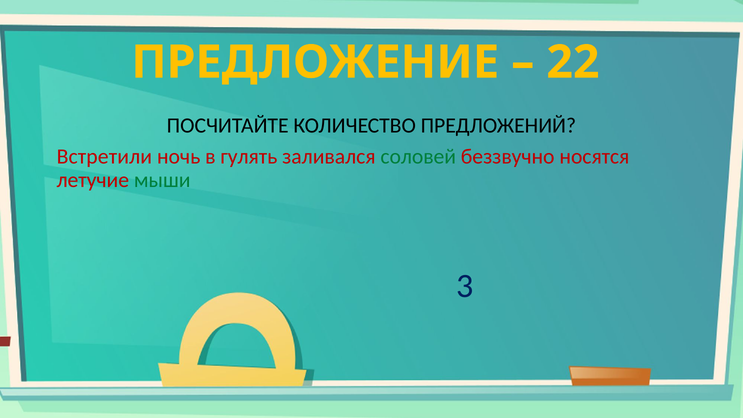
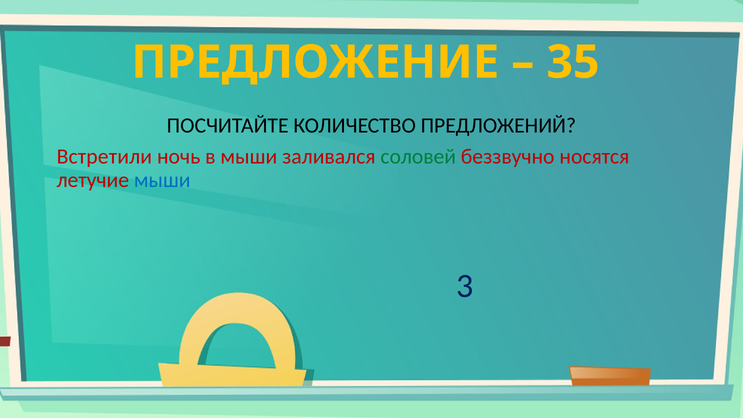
22: 22 -> 35 (573, 62)
в гулять: гулять -> мыши (249, 157)
мыши colour: green -> blue (162, 180)
